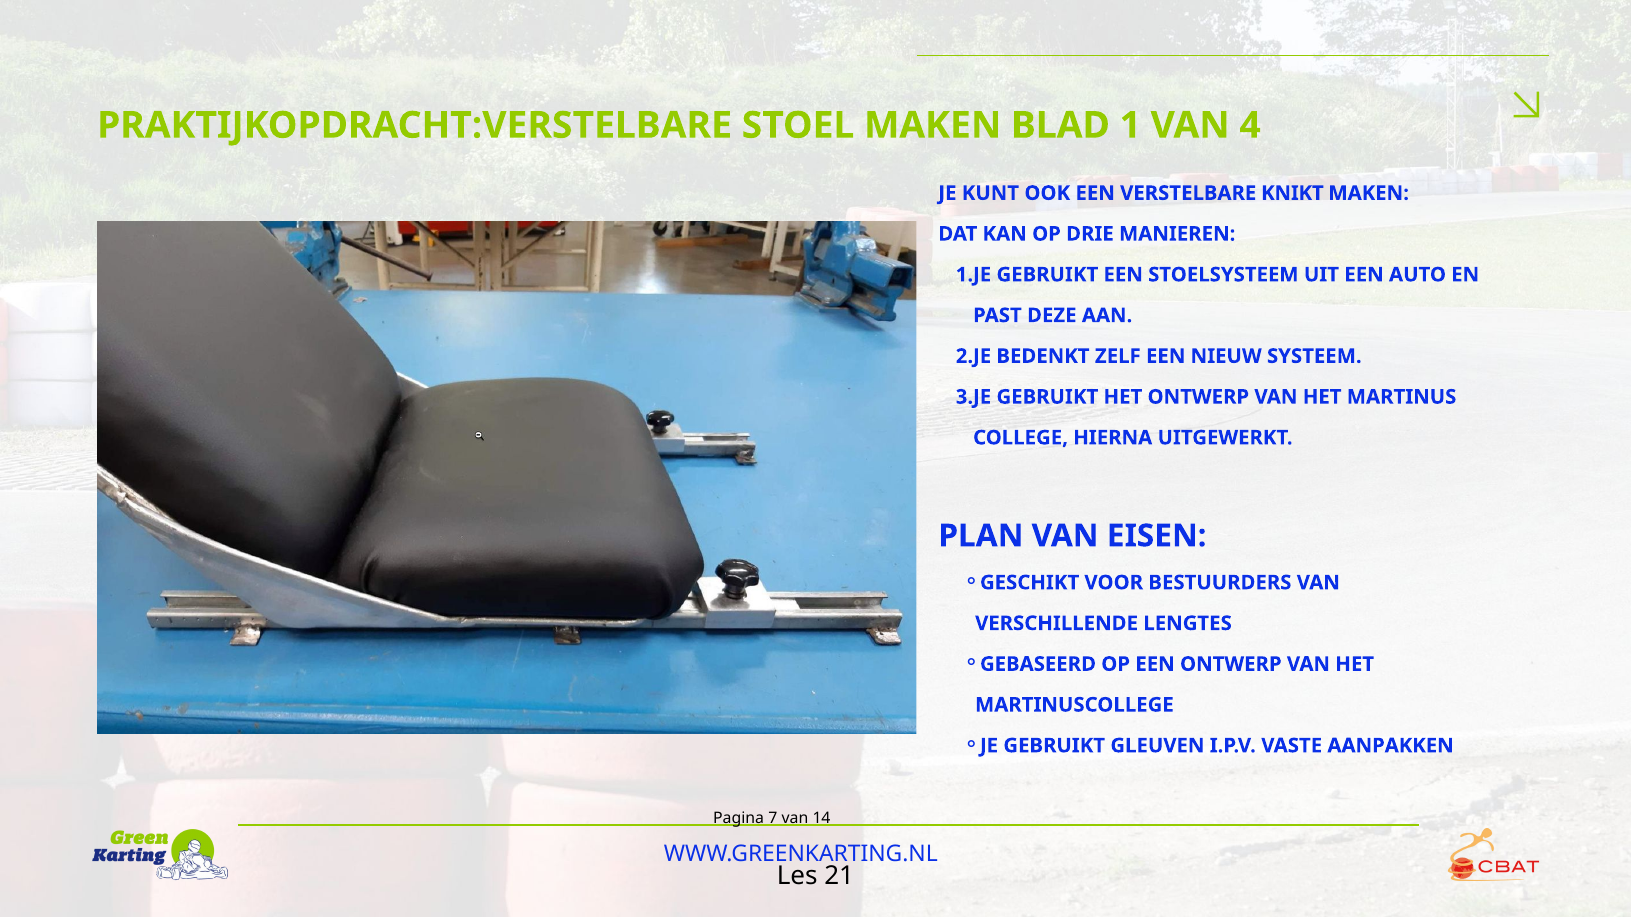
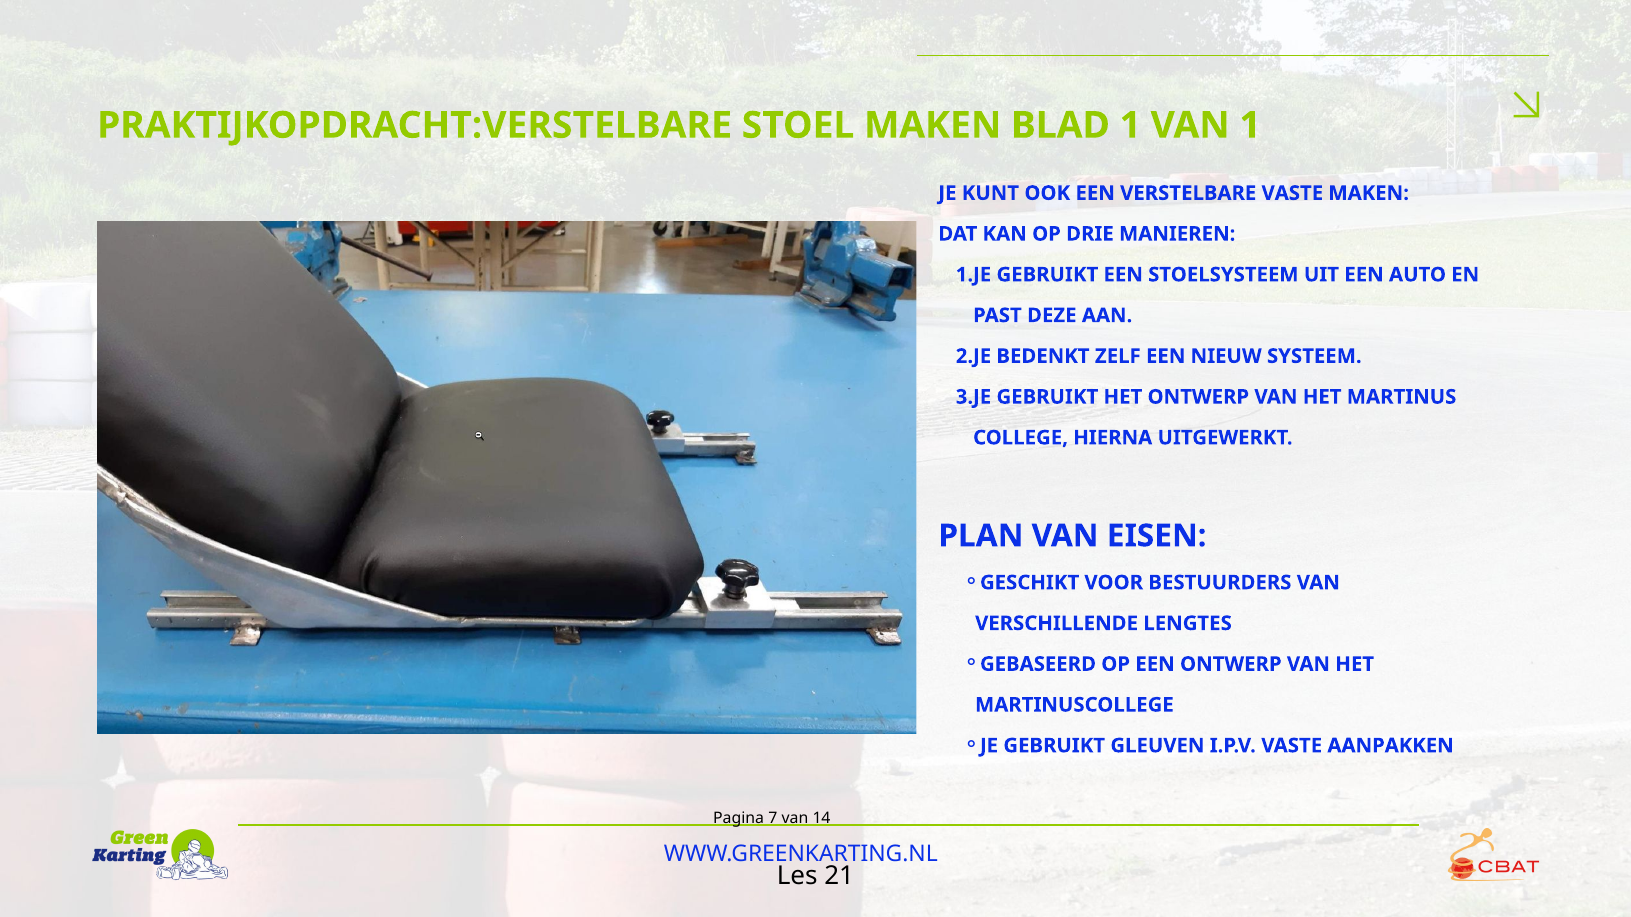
VAN 4: 4 -> 1 (1250, 125)
VERSTELBARE KNIKT: KNIKT -> VASTE (1292, 193)
